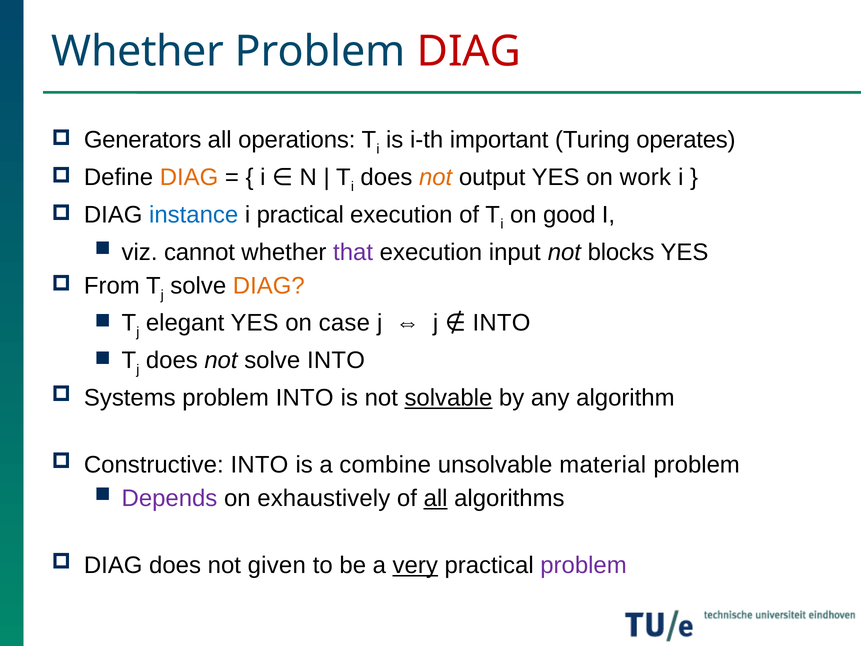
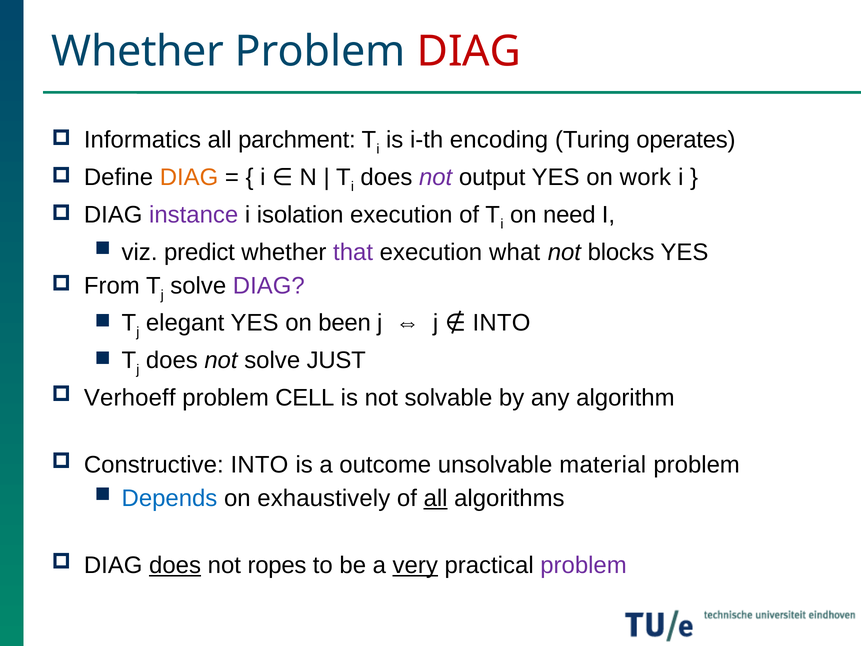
Generators: Generators -> Informatics (143, 140)
operations: operations -> parchment (297, 140)
important: important -> encoding (499, 140)
not colour: orange -> purple (436, 177)
instance colour: blue -> purple (194, 215)
i practical: practical -> isolation (300, 215)
good: good -> need (569, 215)
cannot: cannot -> predict (199, 252)
input: input -> what (515, 252)
DIAG colour: orange -> purple (269, 286)
case: case -> been (345, 323)
solve INTO: INTO -> JUST (336, 360)
Systems: Systems -> Verhoeff (130, 398)
problem INTO: INTO -> CELL (305, 398)
solvable underline: present -> none (448, 398)
combine: combine -> outcome (385, 465)
Depends colour: purple -> blue (169, 498)
does underline: none -> present (175, 565)
given: given -> ropes (277, 565)
